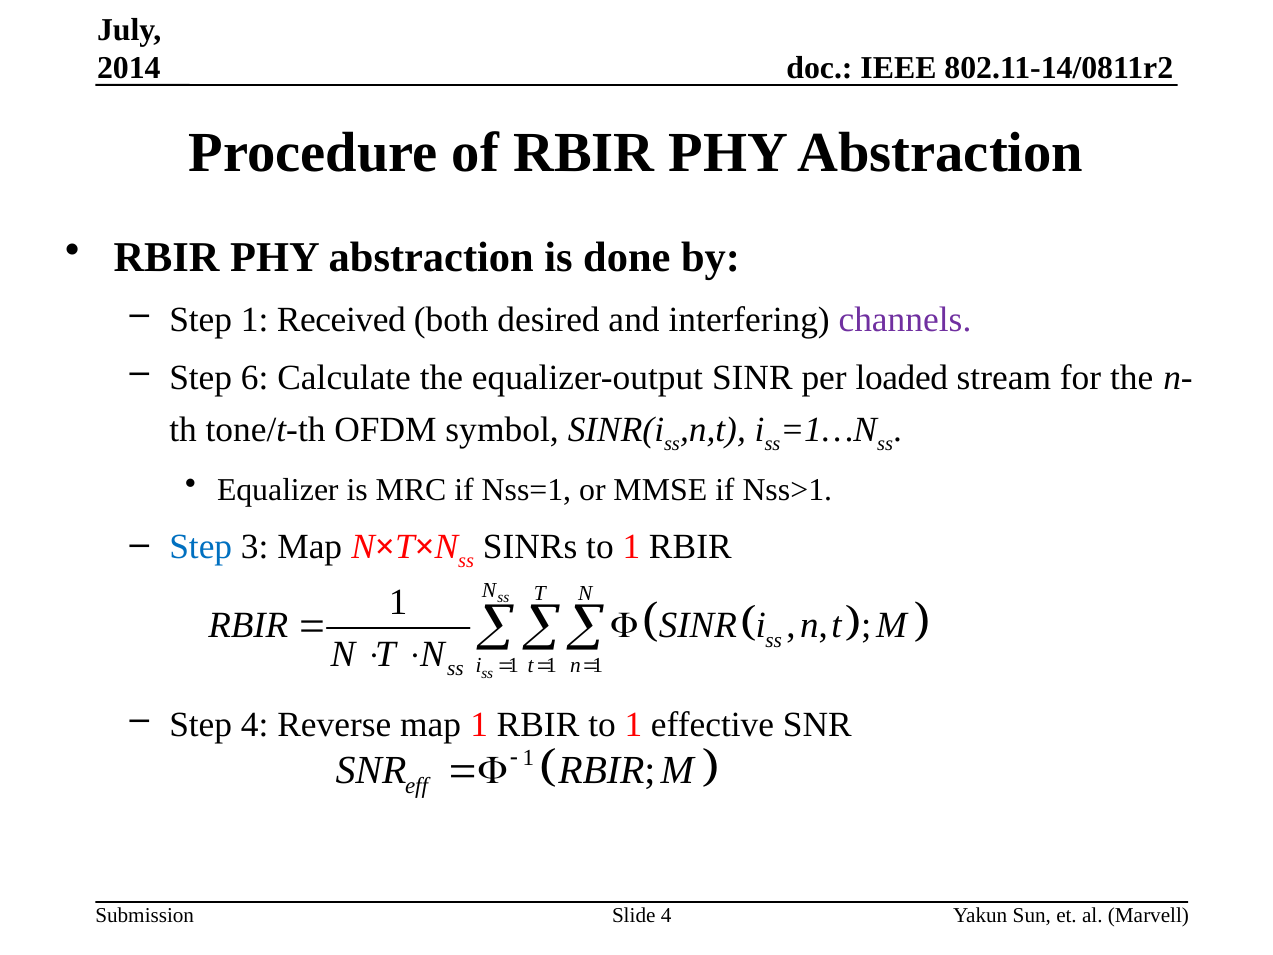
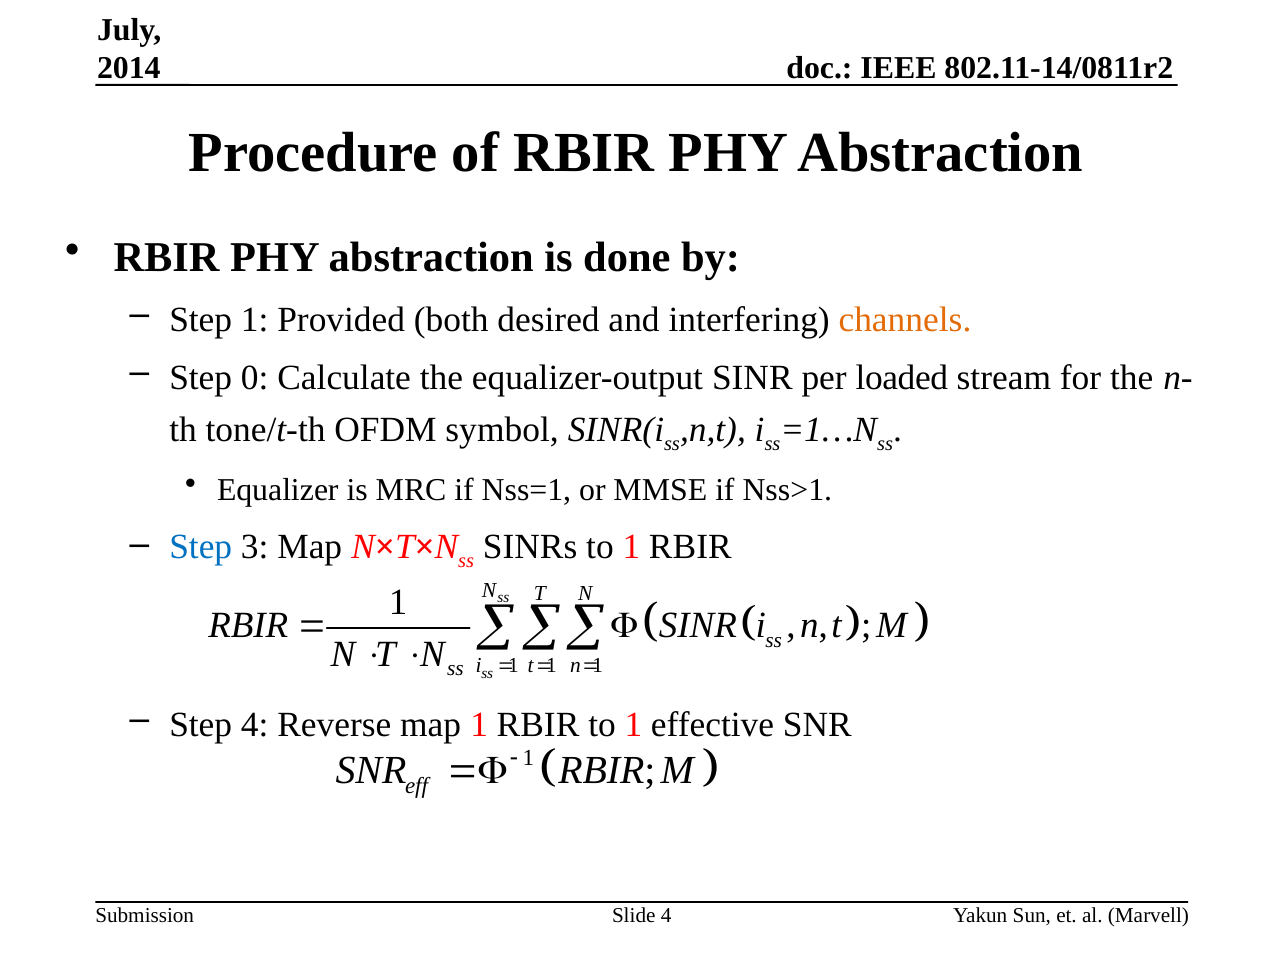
Received: Received -> Provided (341, 319)
channels colour: purple -> orange (905, 319)
6: 6 -> 0 (255, 377)
